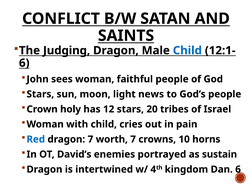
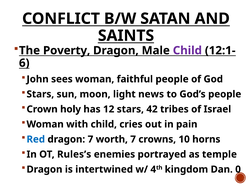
Judging: Judging -> Poverty (67, 51)
Child colour: blue -> purple (187, 51)
20: 20 -> 42 (152, 109)
David’s: David’s -> Rules’s (74, 154)
sustain: sustain -> temple (219, 154)
Dan 6: 6 -> 0 (238, 169)
